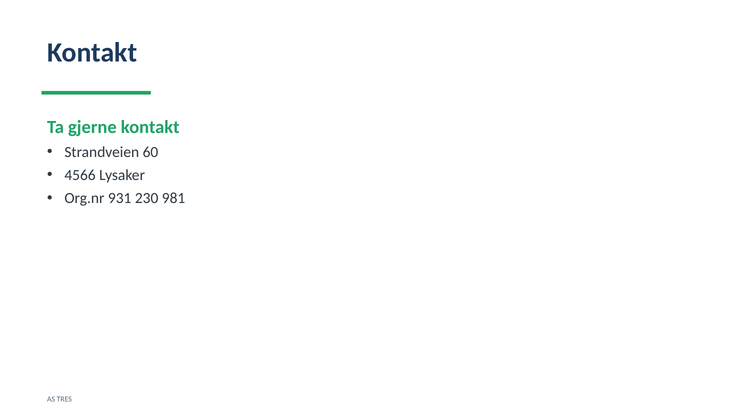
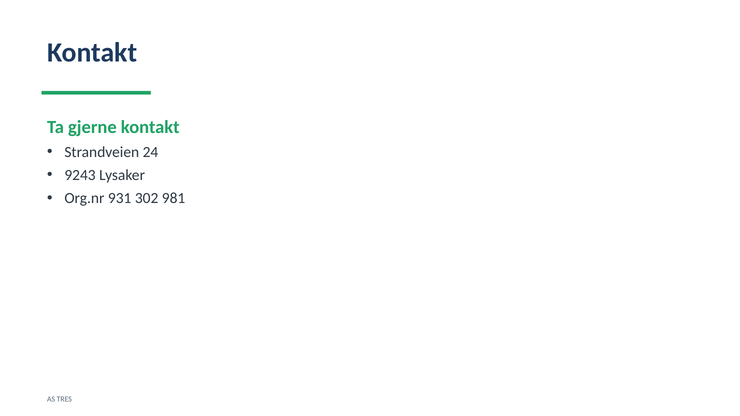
60: 60 -> 24 (150, 152)
4566: 4566 -> 9243 (80, 175)
230: 230 -> 302 (147, 198)
